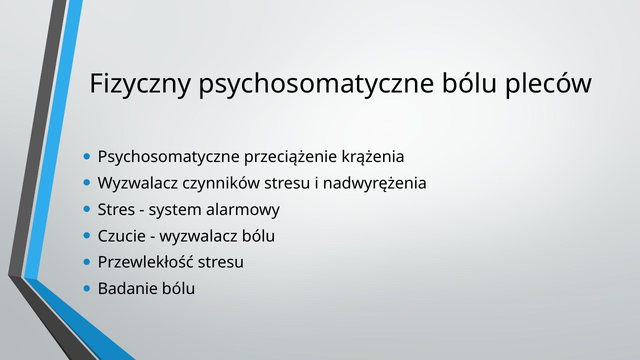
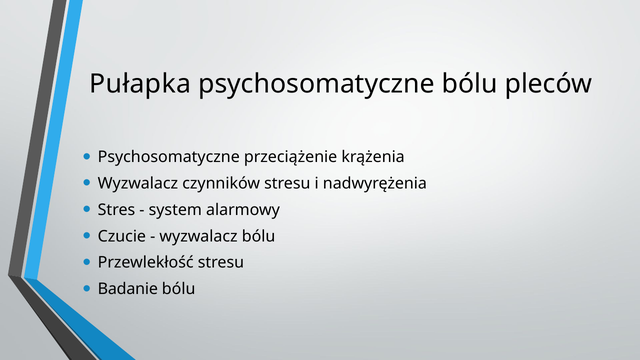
Fizyczny: Fizyczny -> Pułapka (140, 84)
